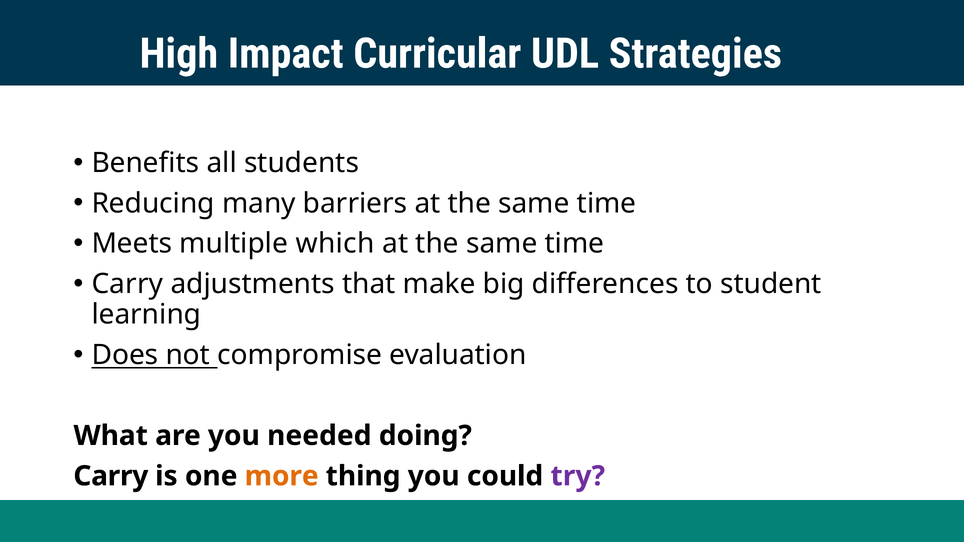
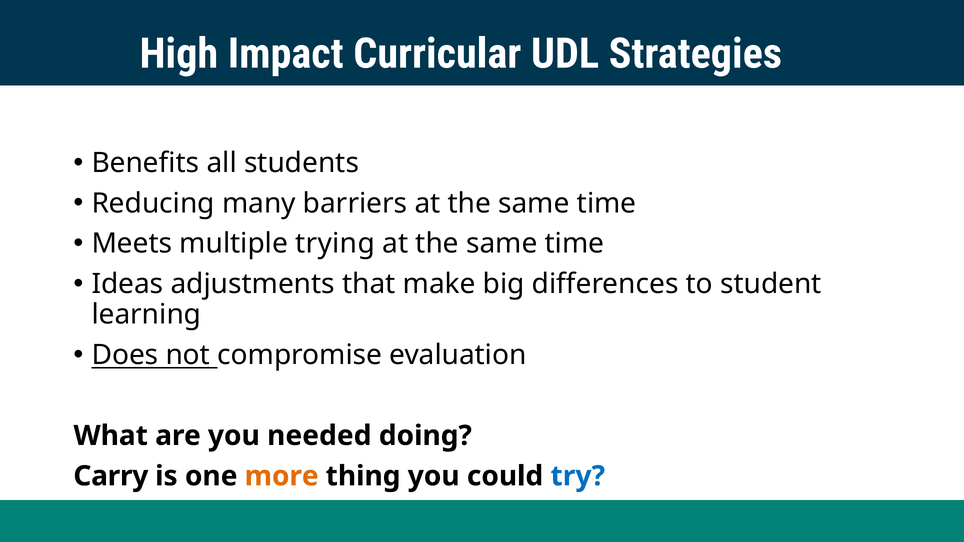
which: which -> trying (335, 244)
Carry: Carry -> Ideas (128, 284)
try colour: purple -> blue (578, 476)
